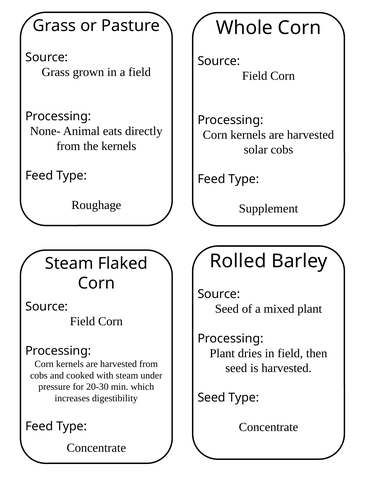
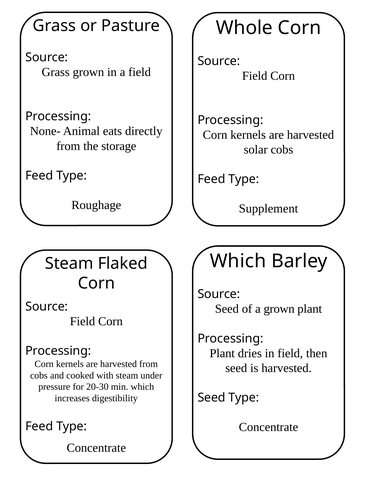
the kernels: kernels -> storage (119, 146)
Rolled: Rolled -> Which (238, 261)
a mixed: mixed -> grown (279, 309)
